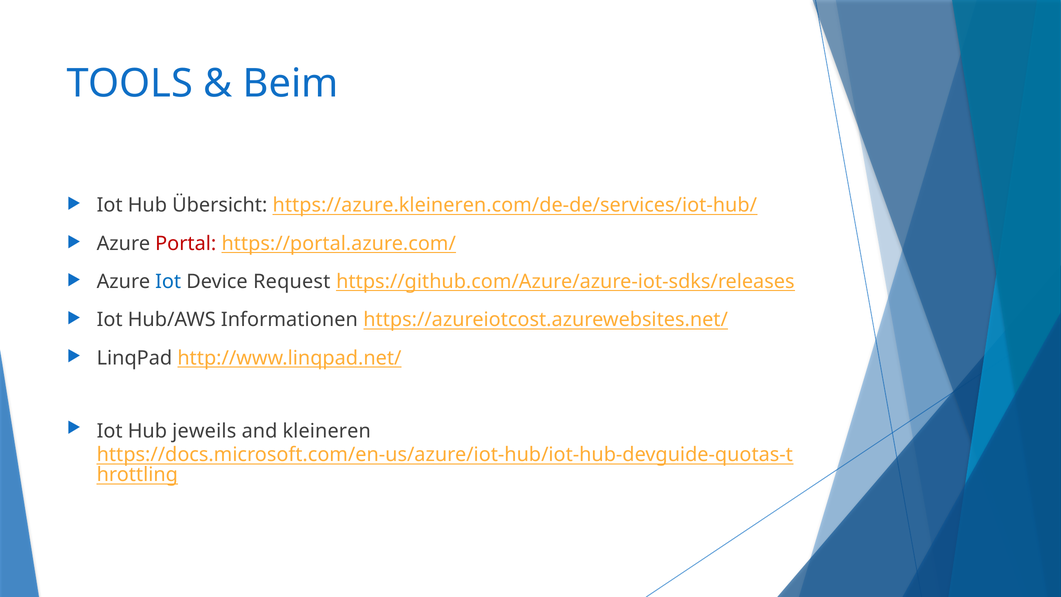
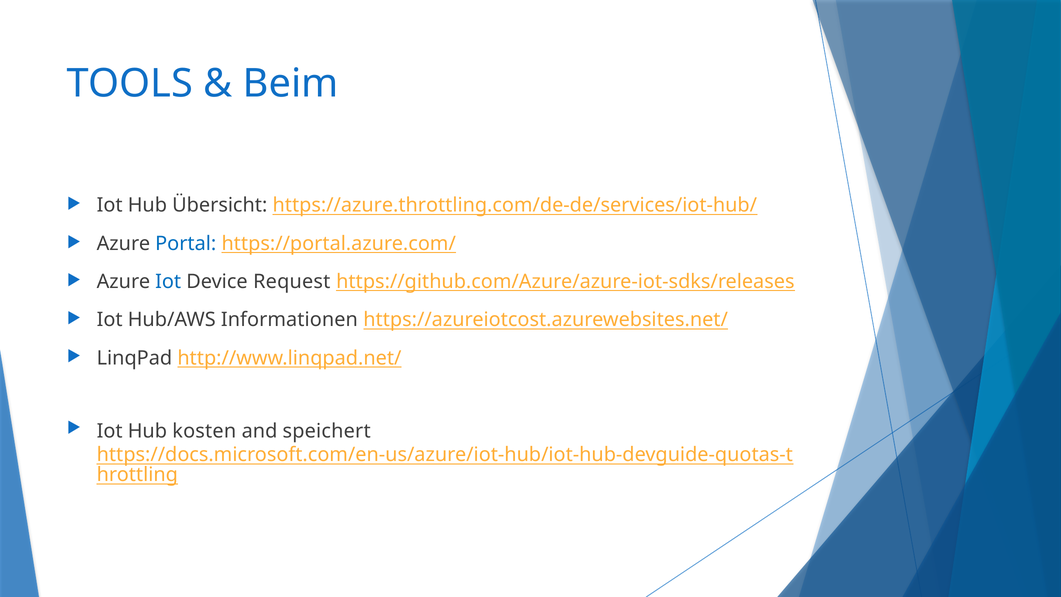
https://azure.kleineren.com/de-de/services/iot-hub/: https://azure.kleineren.com/de-de/services/iot-hub/ -> https://azure.throttling.com/de-de/services/iot-hub/ (515, 205)
Portal colour: red -> blue (186, 243)
jeweils: jeweils -> kosten (204, 431)
kleineren: kleineren -> speichert (327, 431)
